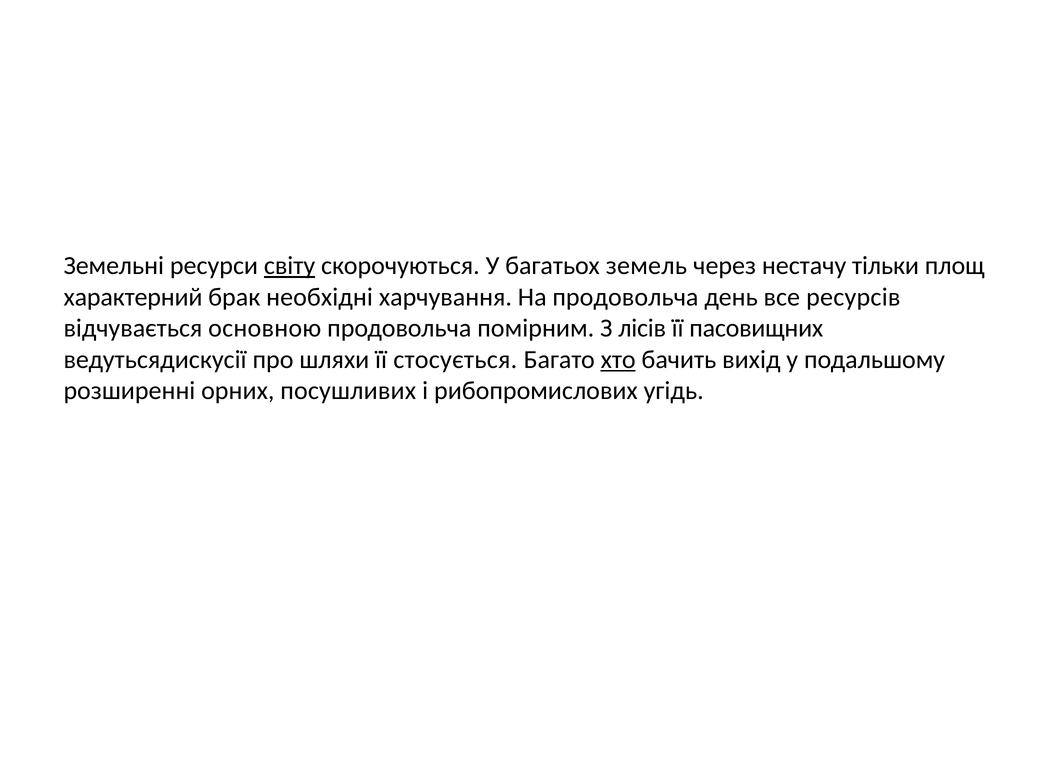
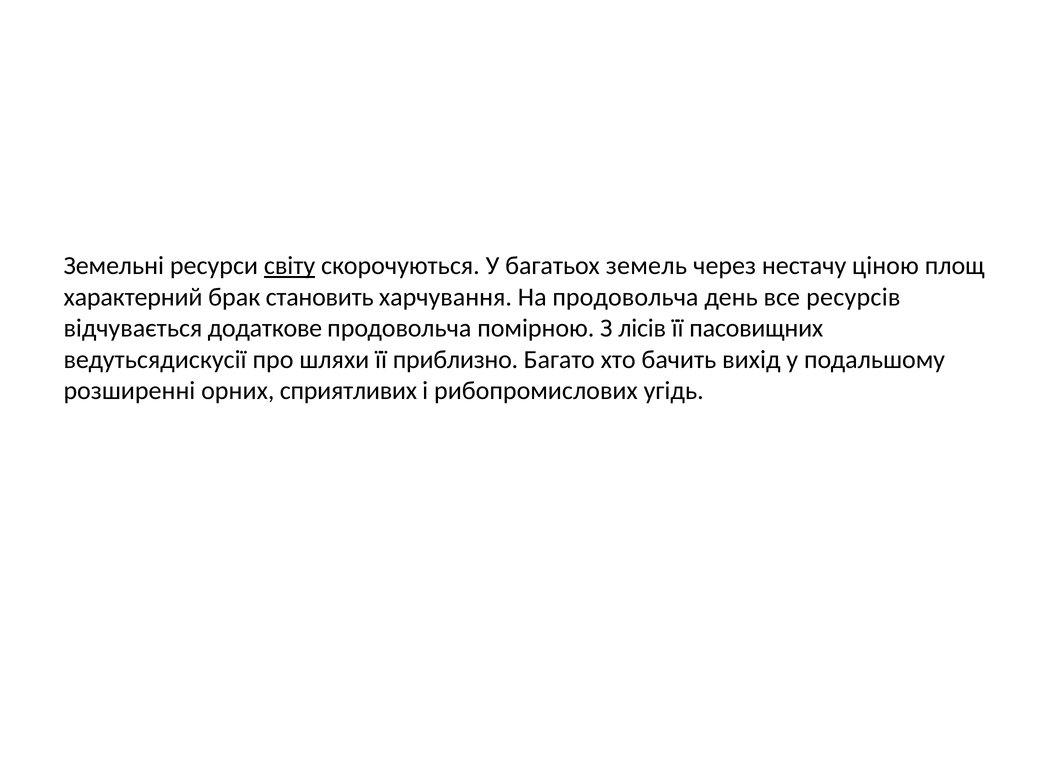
тільки: тільки -> ціною (885, 266)
необхідні: необхідні -> становить (320, 297)
основною: основною -> додаткове (265, 328)
помірним: помірним -> помірною (536, 328)
стосується: стосується -> приблизно (455, 360)
хто underline: present -> none (618, 360)
посушливих: посушливих -> сприятливих (348, 391)
